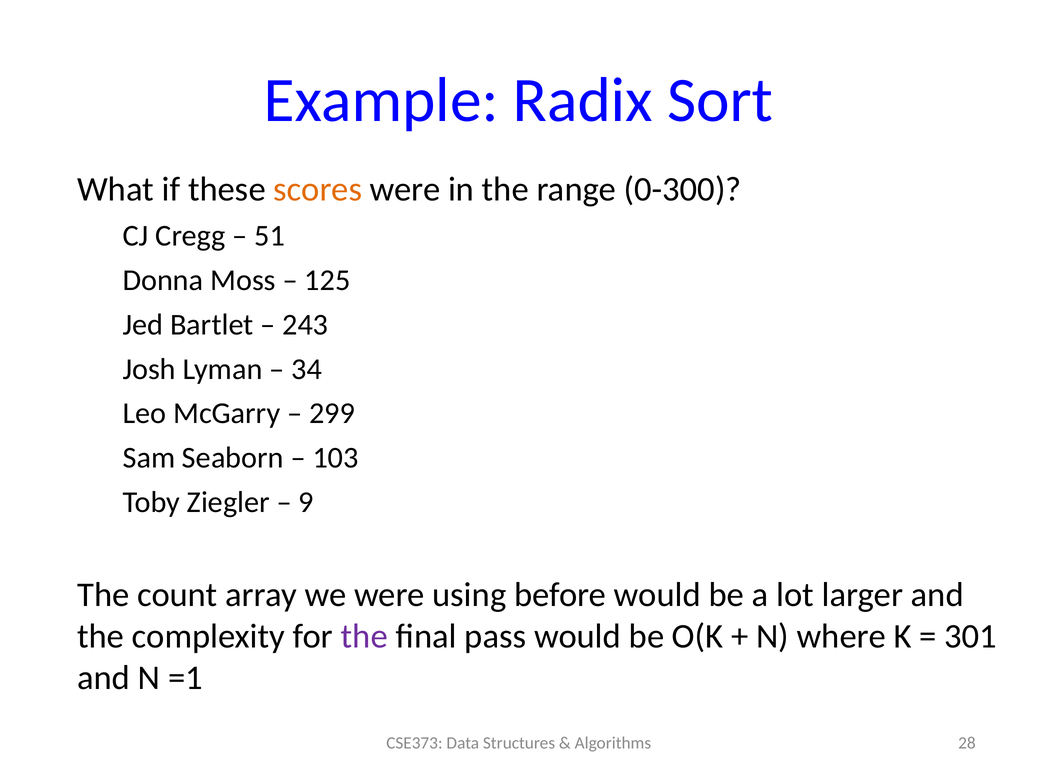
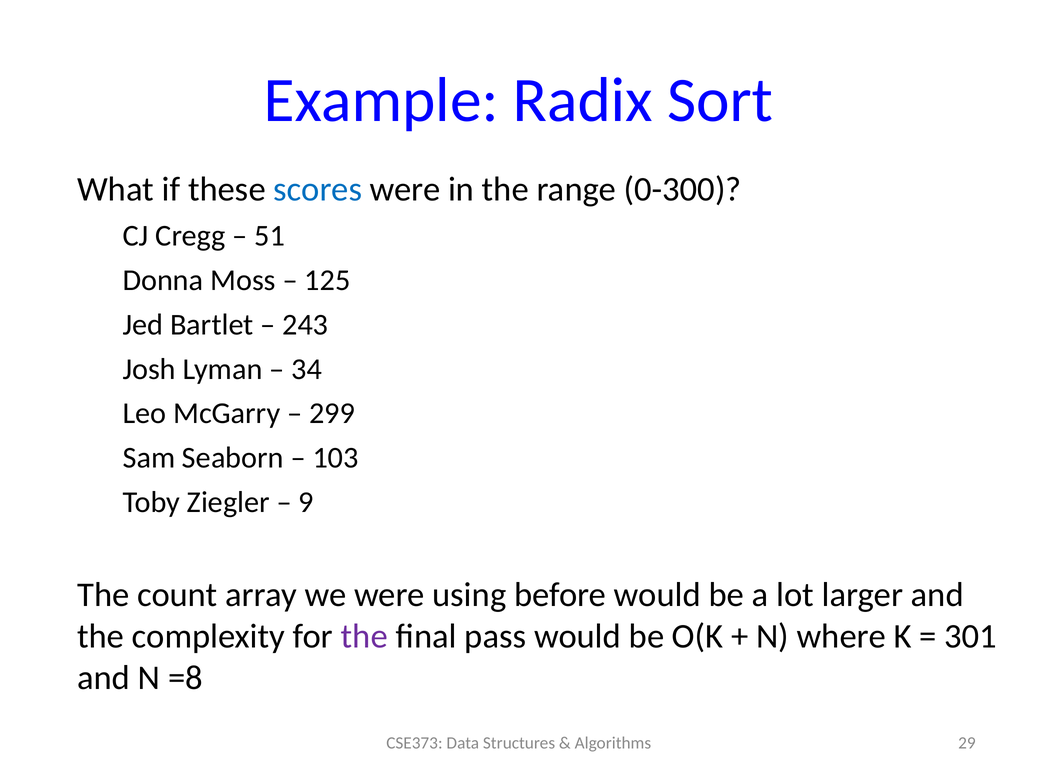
scores colour: orange -> blue (318, 189)
=1: =1 -> =8 (185, 678)
28: 28 -> 29 (967, 743)
